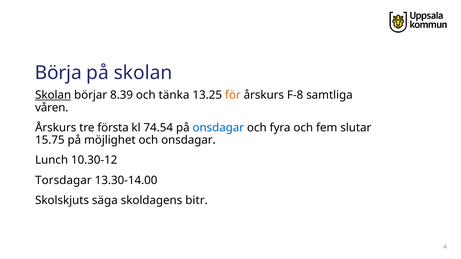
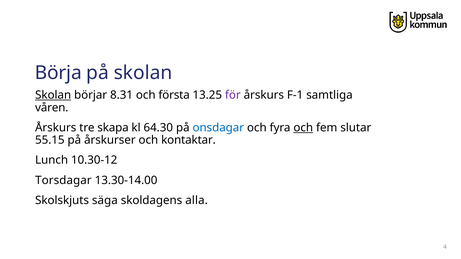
8.39: 8.39 -> 8.31 (122, 95)
tänka: tänka -> första (174, 95)
för colour: orange -> purple (233, 95)
F-8: F-8 -> F-1 (295, 95)
första: första -> skapa (113, 128)
74.54: 74.54 -> 64.30 (158, 128)
och underline: none -> present (303, 128)
15.75: 15.75 -> 55.15 (50, 140)
möjlighet: möjlighet -> årskurser (110, 140)
och onsdagar: onsdagar -> kontaktar (188, 140)
bitr: bitr -> alla (197, 201)
